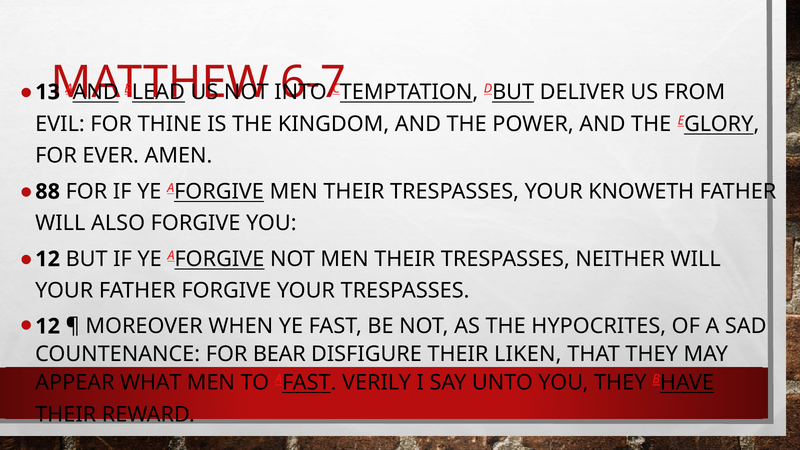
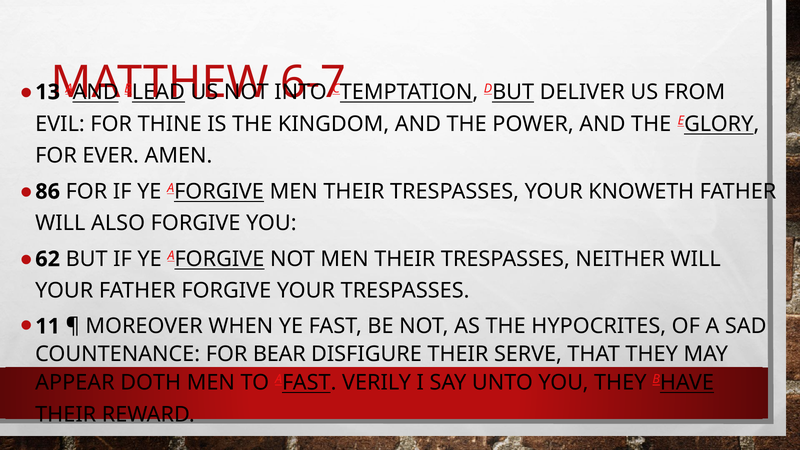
88: 88 -> 86 (48, 192)
12: 12 -> 62 (48, 259)
12: 12 -> 11 (48, 326)
LIKEN: LIKEN -> SERVE (528, 354)
WHAT: WHAT -> DOTH (151, 383)
